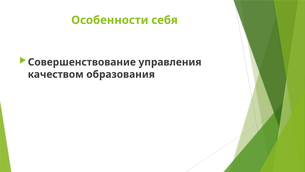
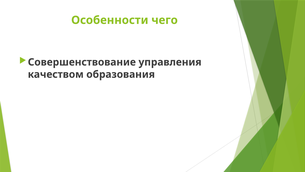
себя: себя -> чего (165, 20)
